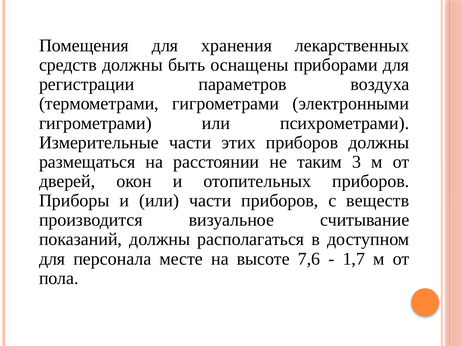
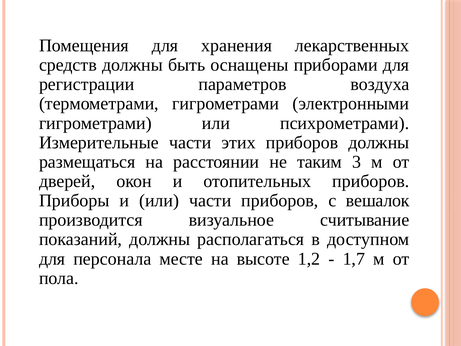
веществ: веществ -> вешалок (378, 200)
7,6: 7,6 -> 1,2 (309, 259)
